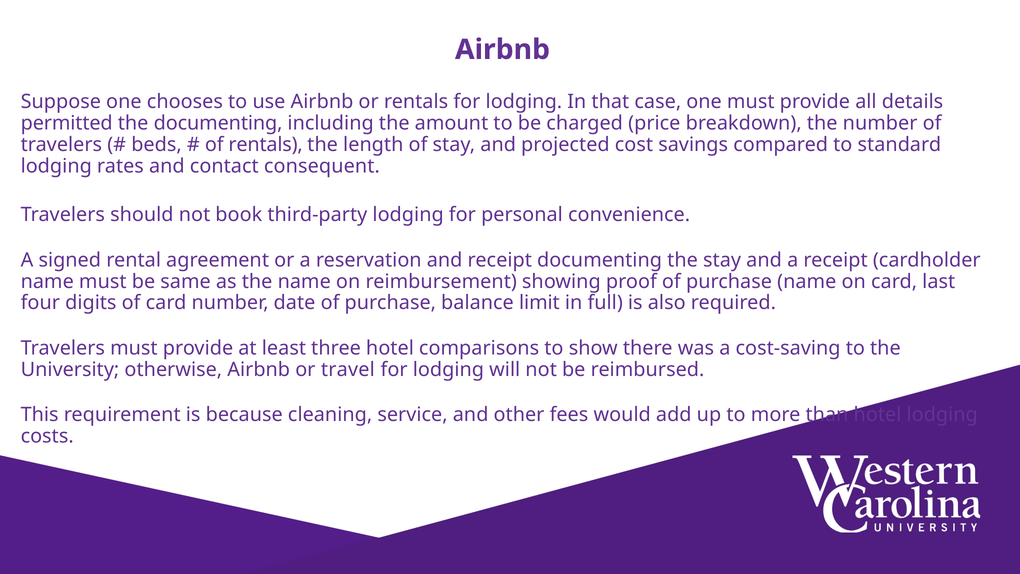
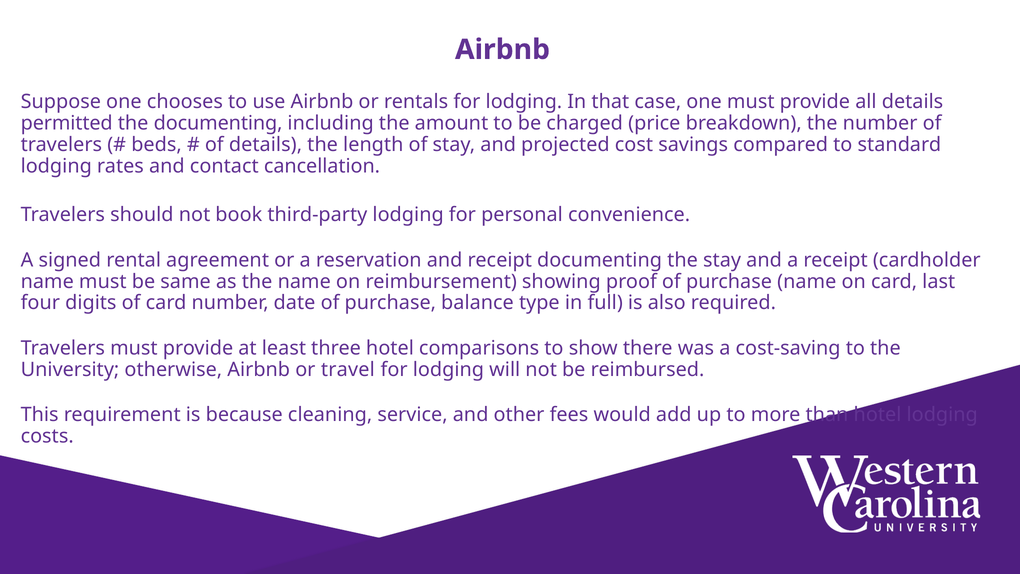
of rentals: rentals -> details (265, 145)
consequent: consequent -> cancellation (322, 166)
limit: limit -> type (539, 303)
